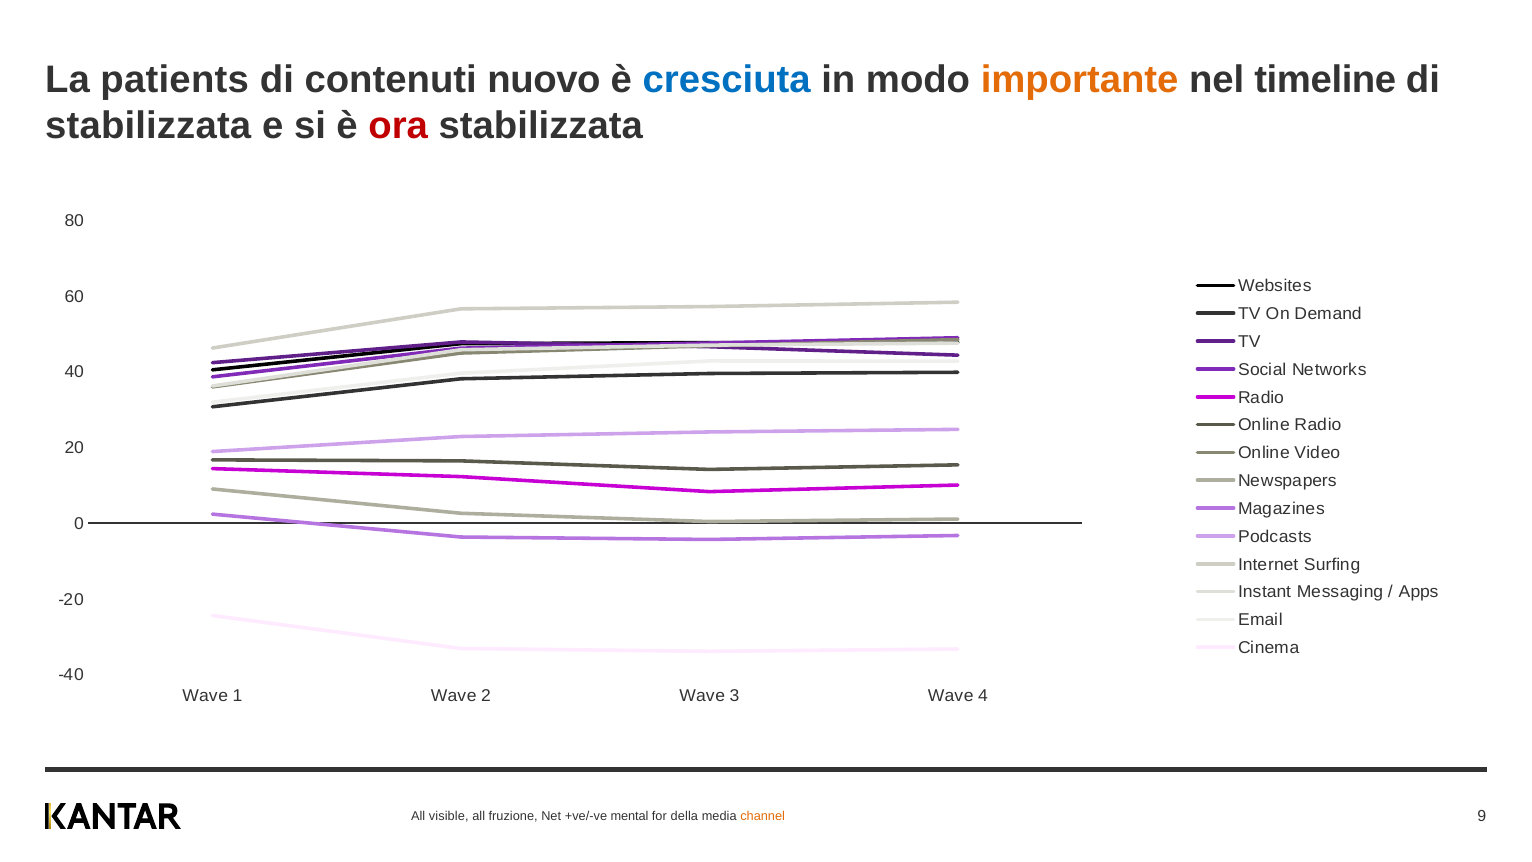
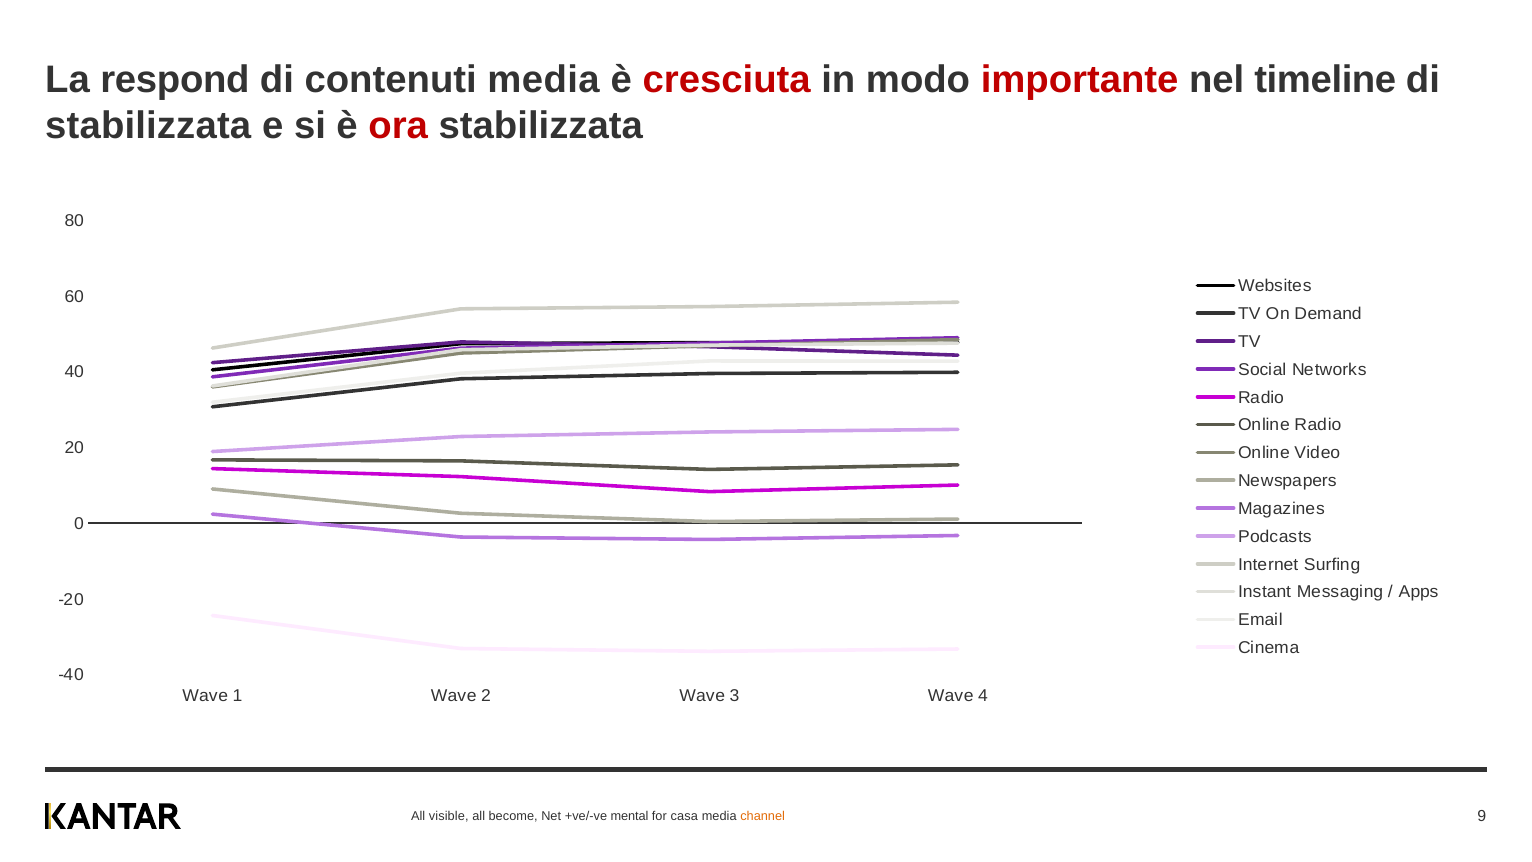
patients: patients -> respond (175, 80)
contenuti nuovo: nuovo -> media (544, 80)
cresciuta colour: blue -> red (727, 80)
importante colour: orange -> red (1080, 80)
fruzione: fruzione -> become (513, 816)
della: della -> casa (684, 816)
